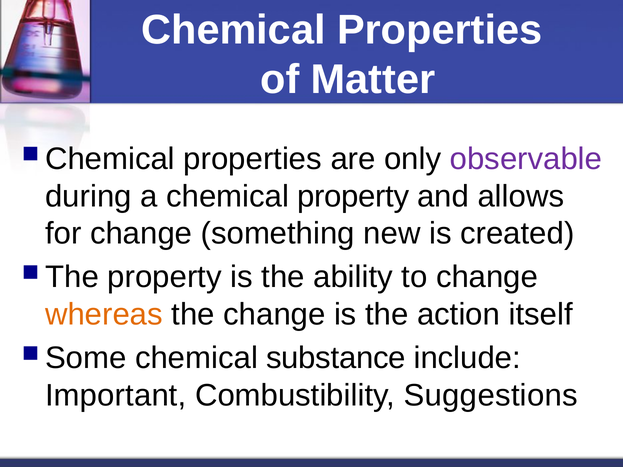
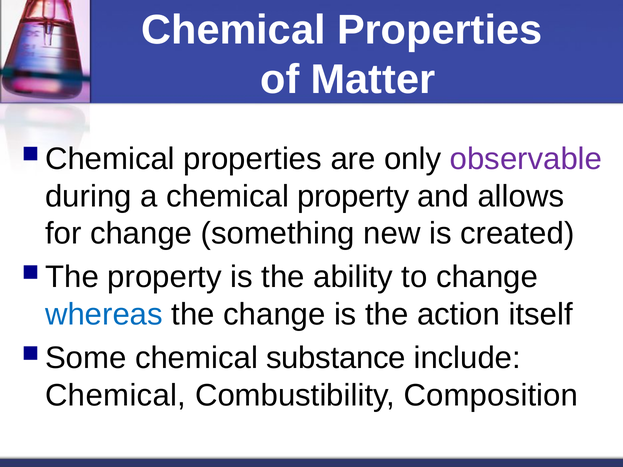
whereas colour: orange -> blue (104, 315)
Important: Important -> Chemical (116, 396)
Suggestions: Suggestions -> Composition (491, 396)
